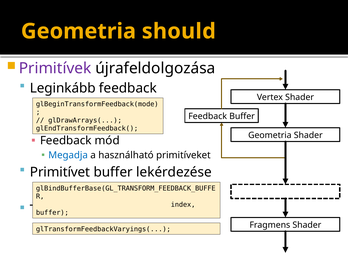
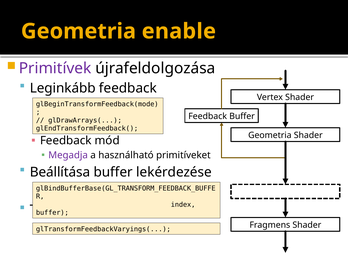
should: should -> enable (179, 31)
Megadja colour: blue -> purple (68, 155)
Primitívet: Primitívet -> Beállítása (60, 172)
